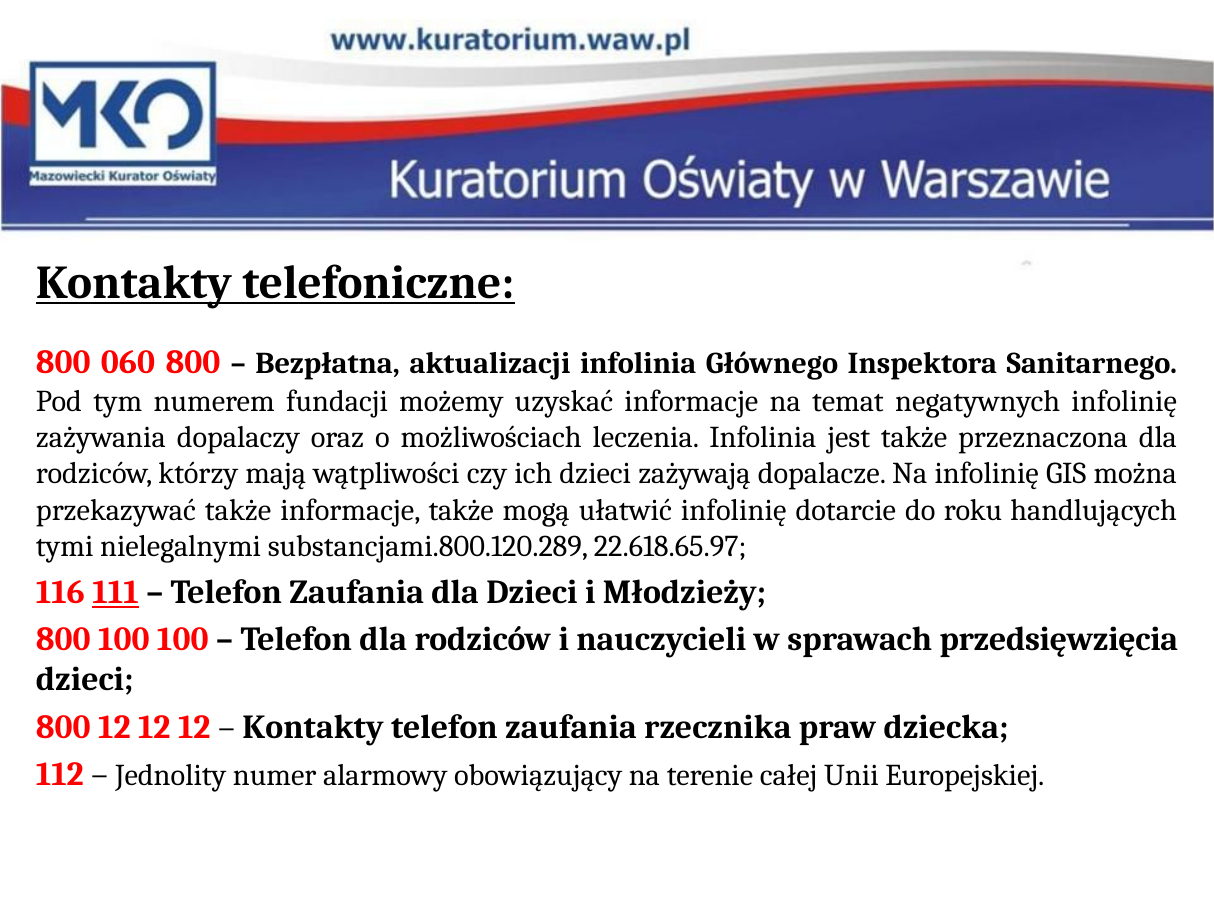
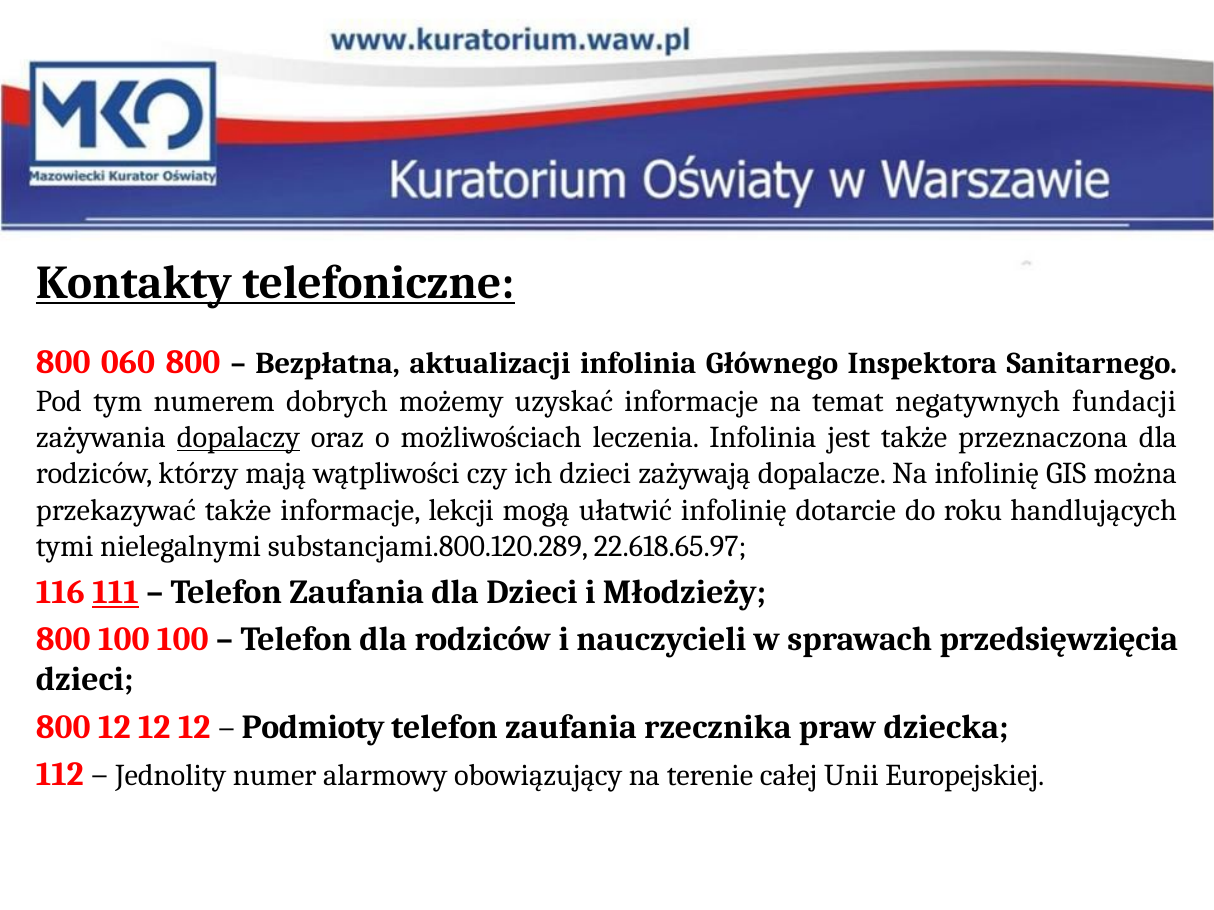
fundacji: fundacji -> dobrych (337, 401)
negatywnych infolinię: infolinię -> fundacji (1124, 401)
dopalaczy underline: none -> present (238, 438)
informacje także: także -> lekcji (461, 511)
Kontakty: Kontakty -> Podmioty (313, 727)
